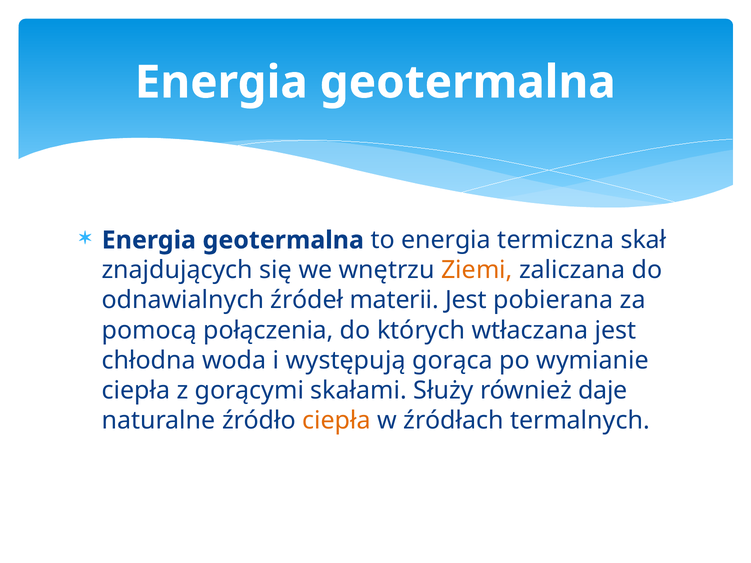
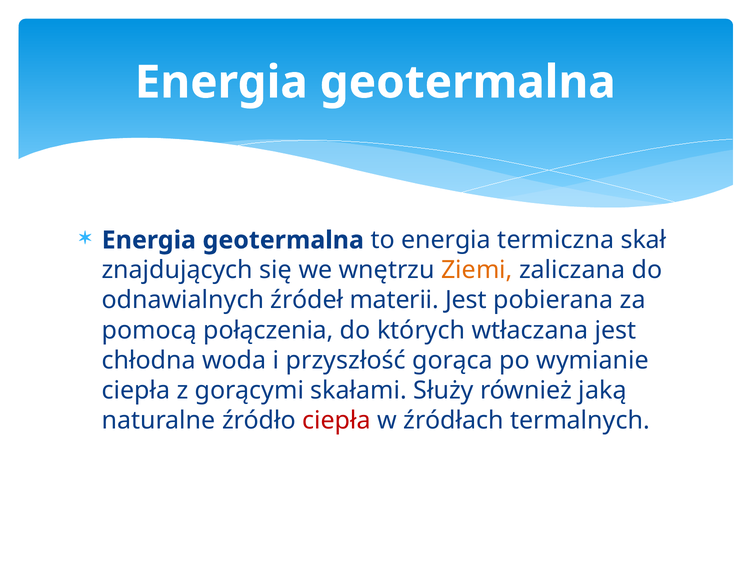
występują: występują -> przyszłość (346, 360)
daje: daje -> jaką (603, 390)
ciepła colour: orange -> red (337, 421)
